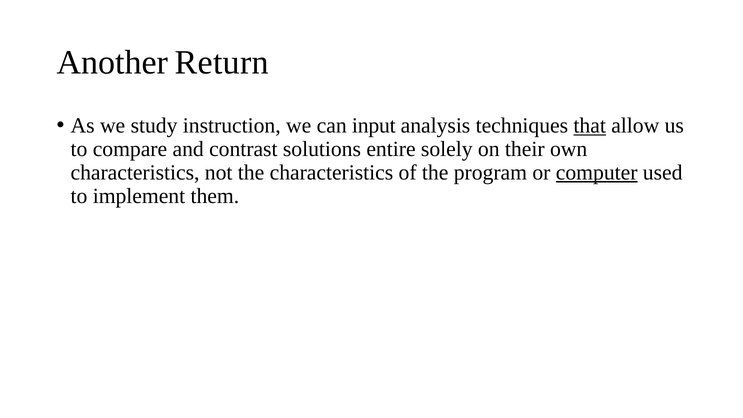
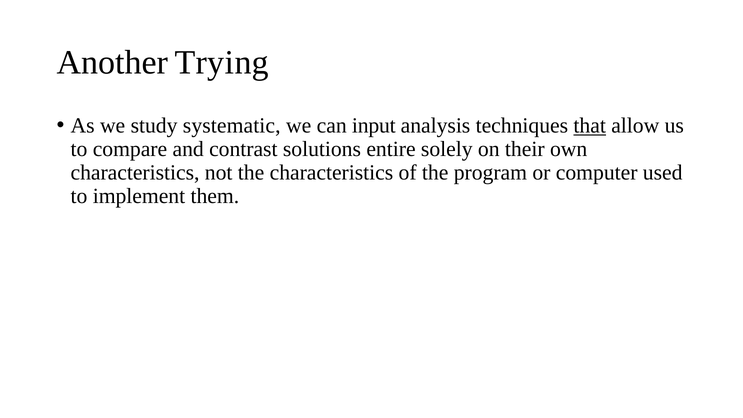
Return: Return -> Trying (222, 62)
instruction: instruction -> systematic (232, 126)
computer underline: present -> none (597, 172)
